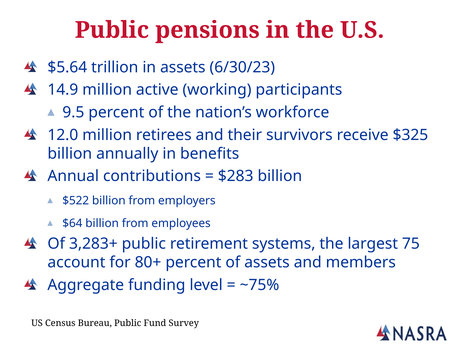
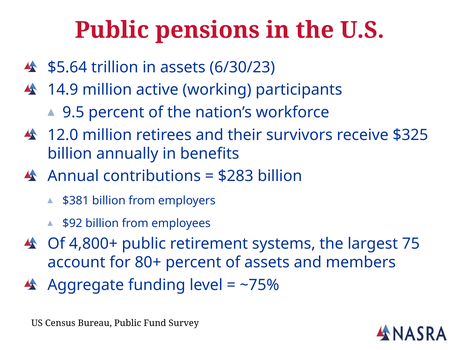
$522: $522 -> $381 (76, 201)
$64: $64 -> $92 (72, 223)
3,283+: 3,283+ -> 4,800+ (93, 244)
